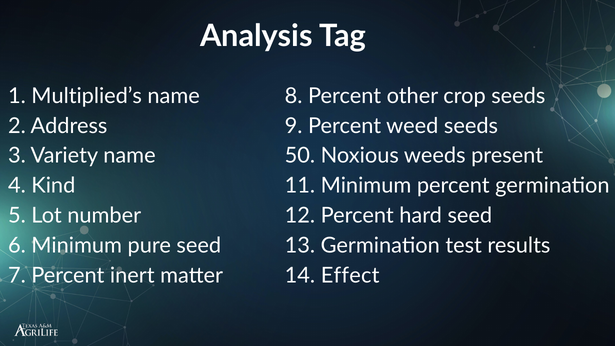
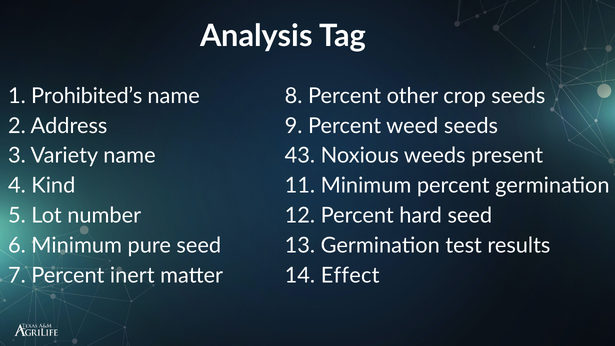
Multiplied’s: Multiplied’s -> Prohibited’s (87, 96)
50: 50 -> 43 (300, 156)
